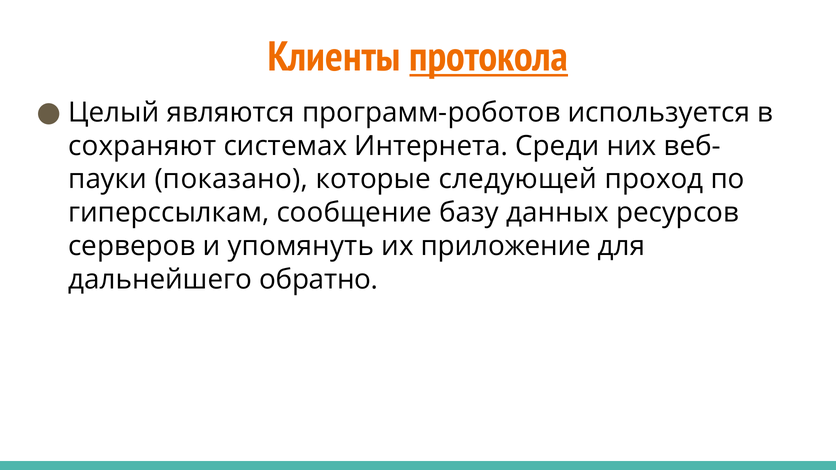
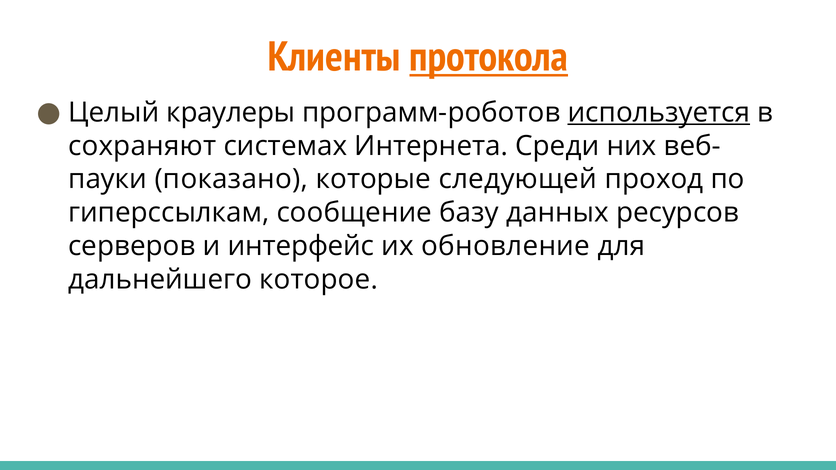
являются: являются -> краулеры (231, 112)
используется underline: none -> present (659, 112)
упомянуть: упомянуть -> интерфейс (301, 246)
приложение: приложение -> обновление (506, 246)
обратно: обратно -> которое (319, 280)
